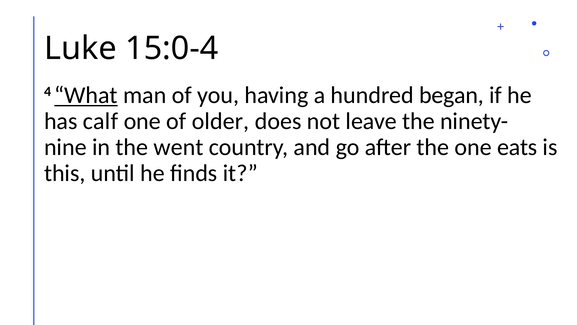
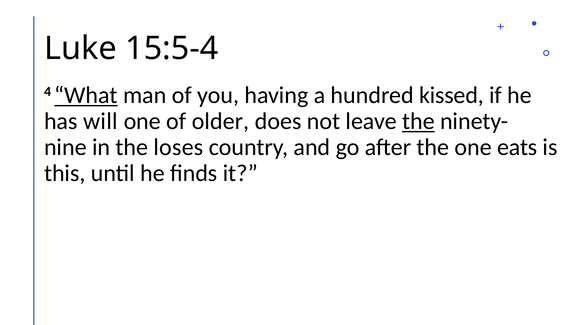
15:0-4: 15:0-4 -> 15:5-4 (172, 48)
began: began -> kissed (452, 95)
calf: calf -> will (100, 121)
the underline: none -> present (418, 121)
went: went -> loses (178, 147)
